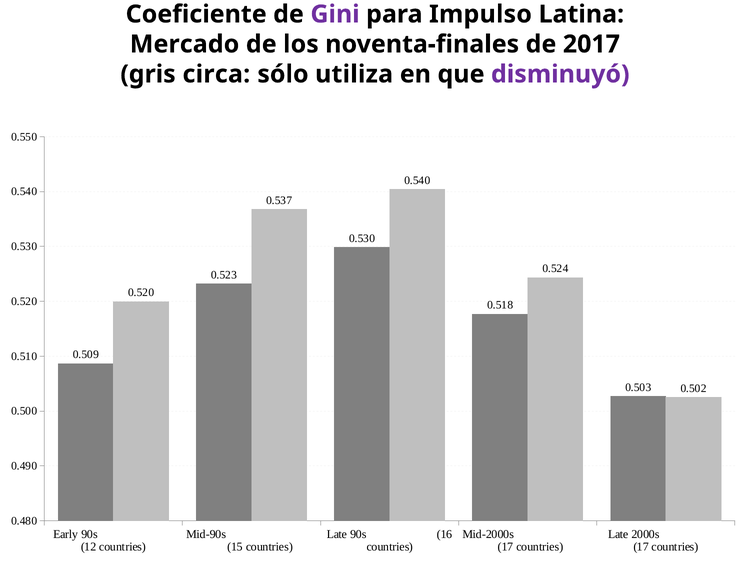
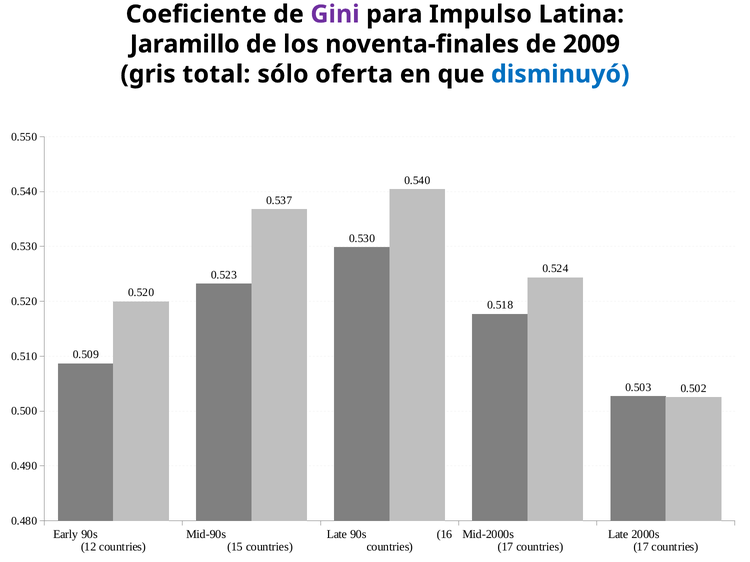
Mercado: Mercado -> Jaramillo (185, 44)
2017: 2017 -> 2009 (591, 44)
circa: circa -> total (216, 74)
utiliza: utiliza -> oferta (354, 74)
disminuyó colour: purple -> blue (560, 74)
